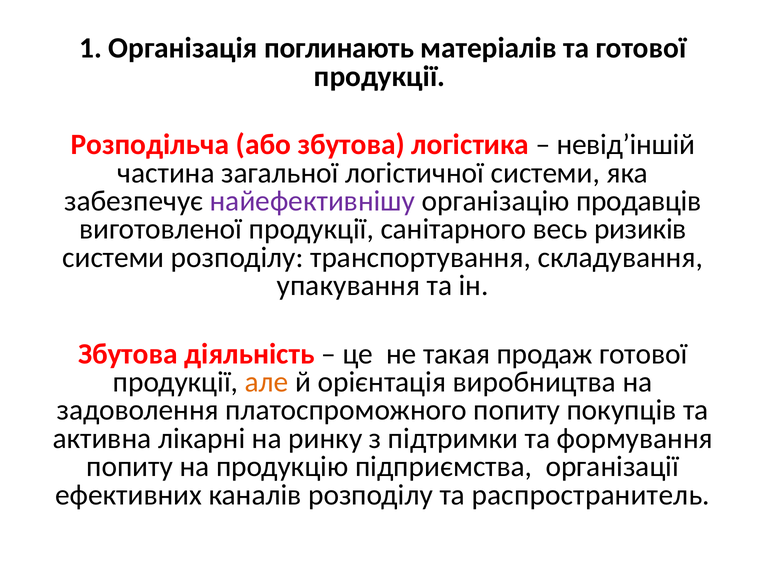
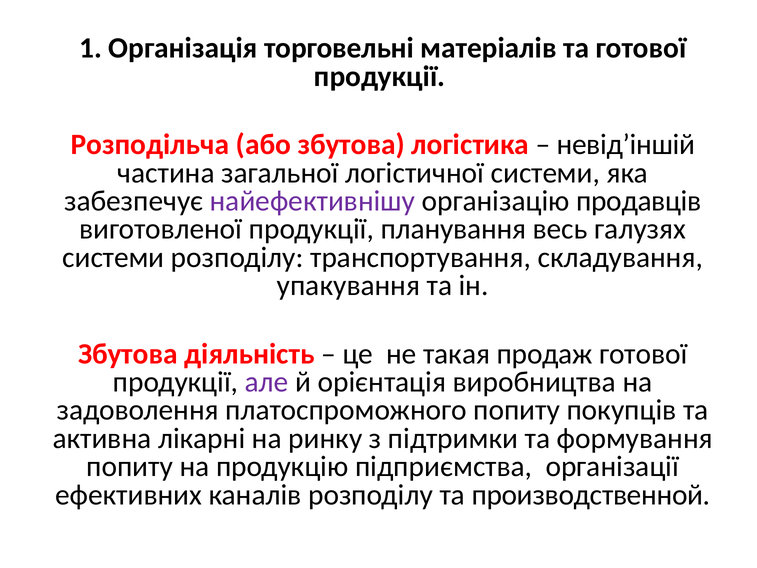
поглинають: поглинають -> торговельні (339, 48)
санітарного: санітарного -> планування (453, 229)
ризиків: ризиків -> галузях (640, 229)
але colour: orange -> purple (267, 382)
распространитель: распространитель -> производственной (591, 495)
